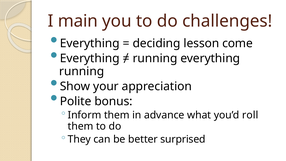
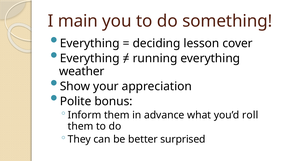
challenges: challenges -> something (227, 21)
come: come -> cover (238, 43)
running: running -> weather (82, 71)
